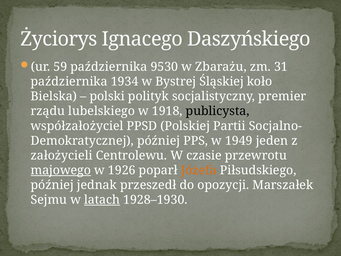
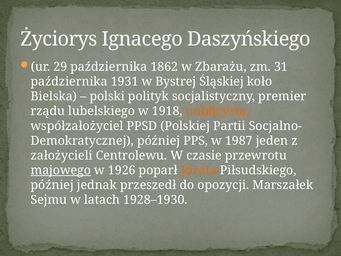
59: 59 -> 29 (60, 67)
9530: 9530 -> 1862 (164, 67)
1934: 1934 -> 1931 (125, 82)
publicysta colour: black -> orange (218, 111)
1949: 1949 -> 1987 (239, 141)
latach underline: present -> none (102, 200)
